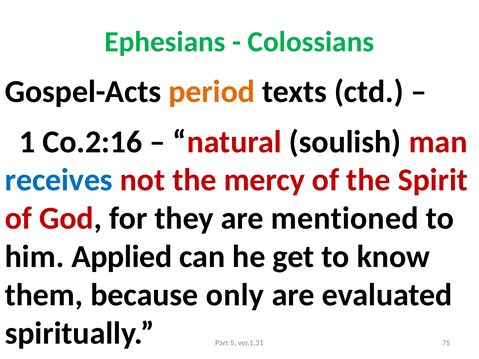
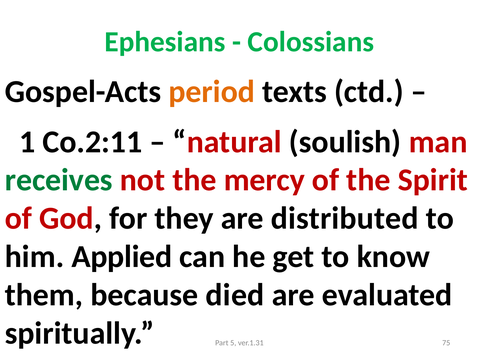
Co.2:16: Co.2:16 -> Co.2:11 (92, 142)
receives colour: blue -> green (59, 180)
mentioned: mentioned -> distributed (345, 219)
only: only -> died (235, 295)
